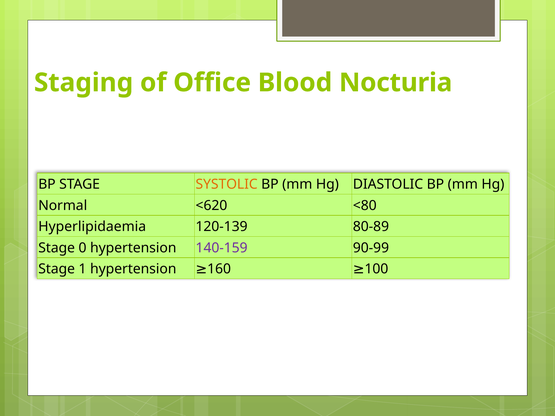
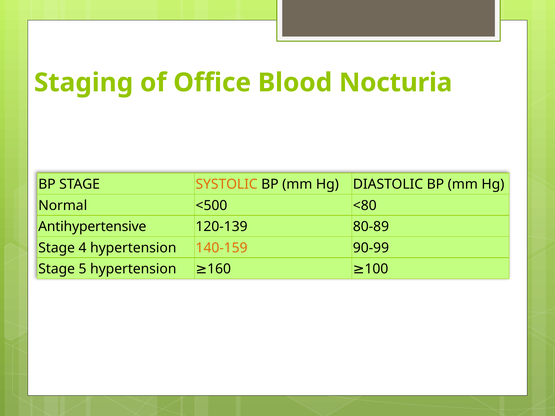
<620: <620 -> <500 (211, 206)
Hyperlipidaemia: Hyperlipidaemia -> Antihypertensive (92, 227)
0: 0 -> 4 (83, 248)
140-159 colour: purple -> orange (222, 248)
1: 1 -> 5 (83, 269)
